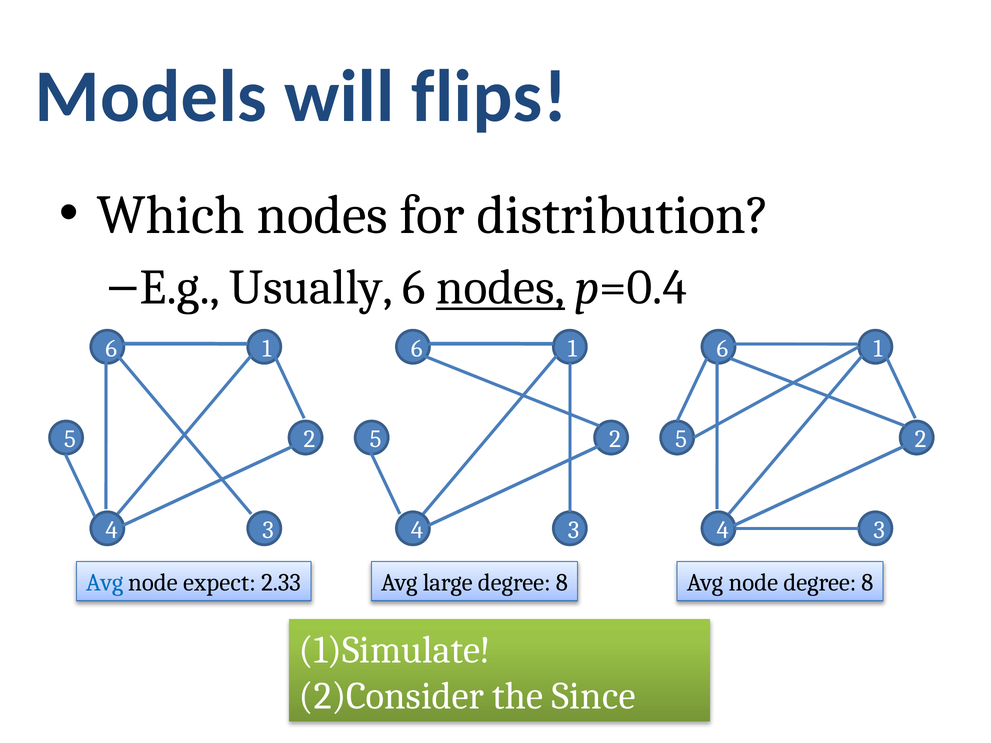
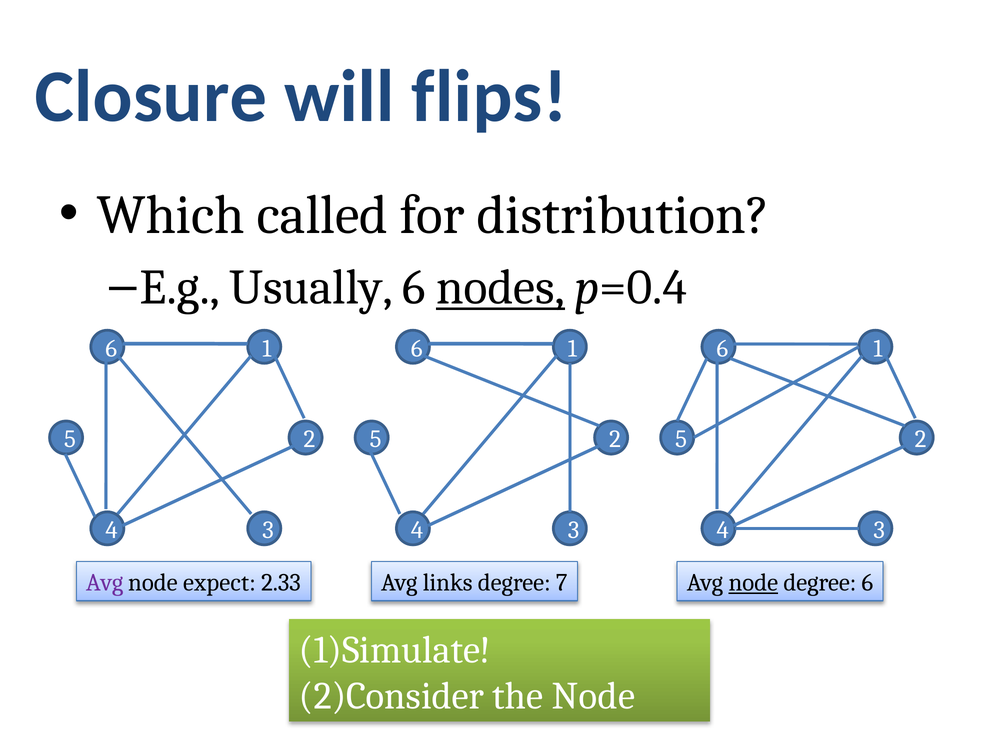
Models: Models -> Closure (151, 97)
Which nodes: nodes -> called (322, 215)
Avg colour: blue -> purple (105, 583)
large: large -> links (448, 583)
8: 8 -> 7 (562, 583)
node underline: none -> present (753, 583)
8: 8 -> 6 (867, 583)
the Since: Since -> Node (594, 696)
